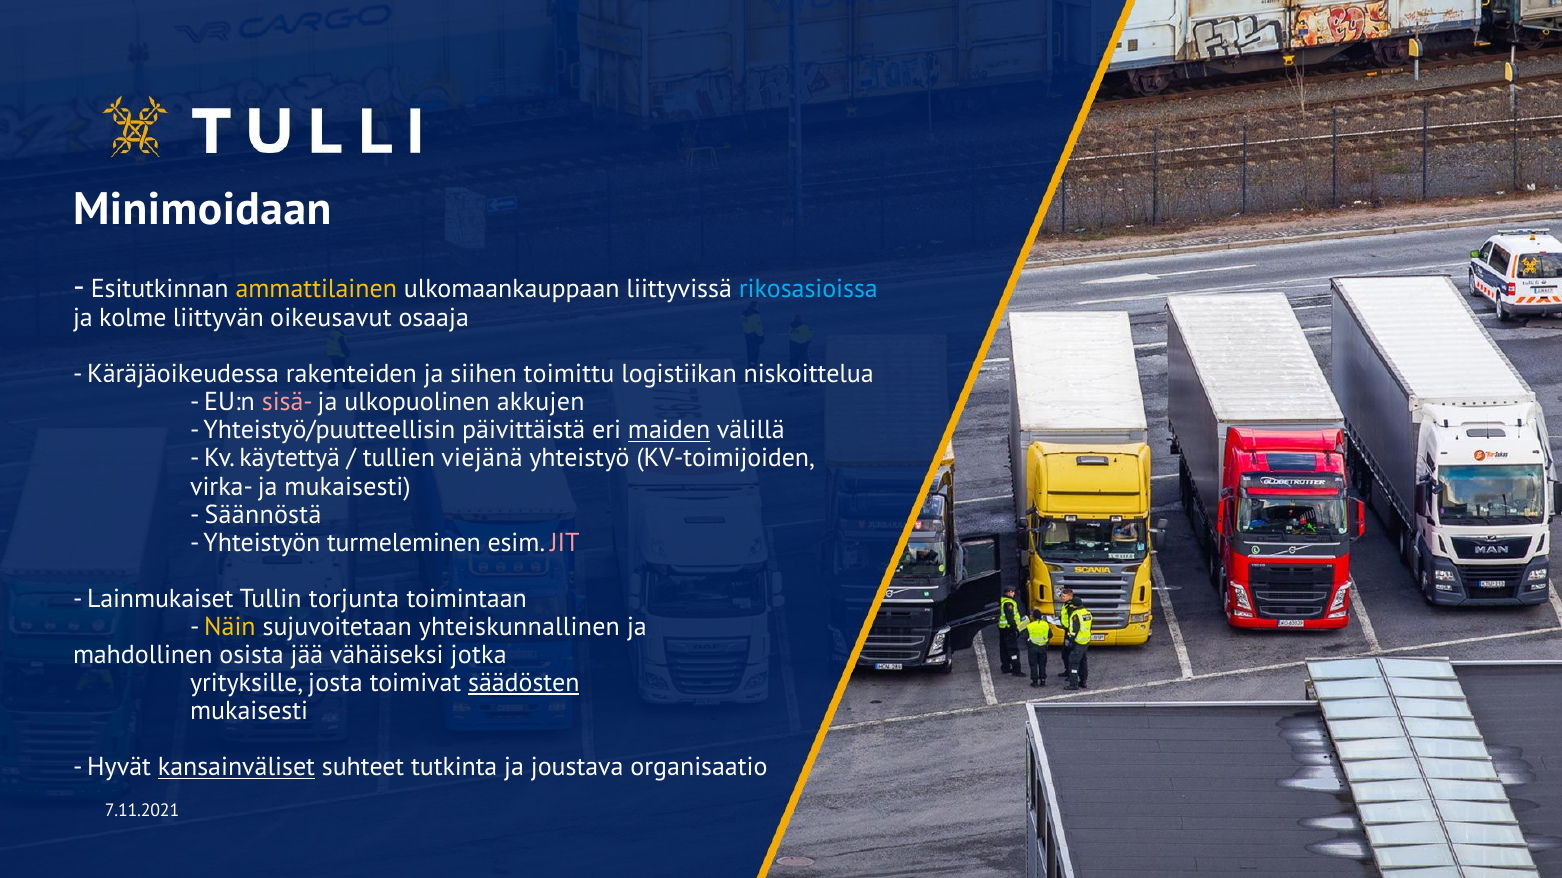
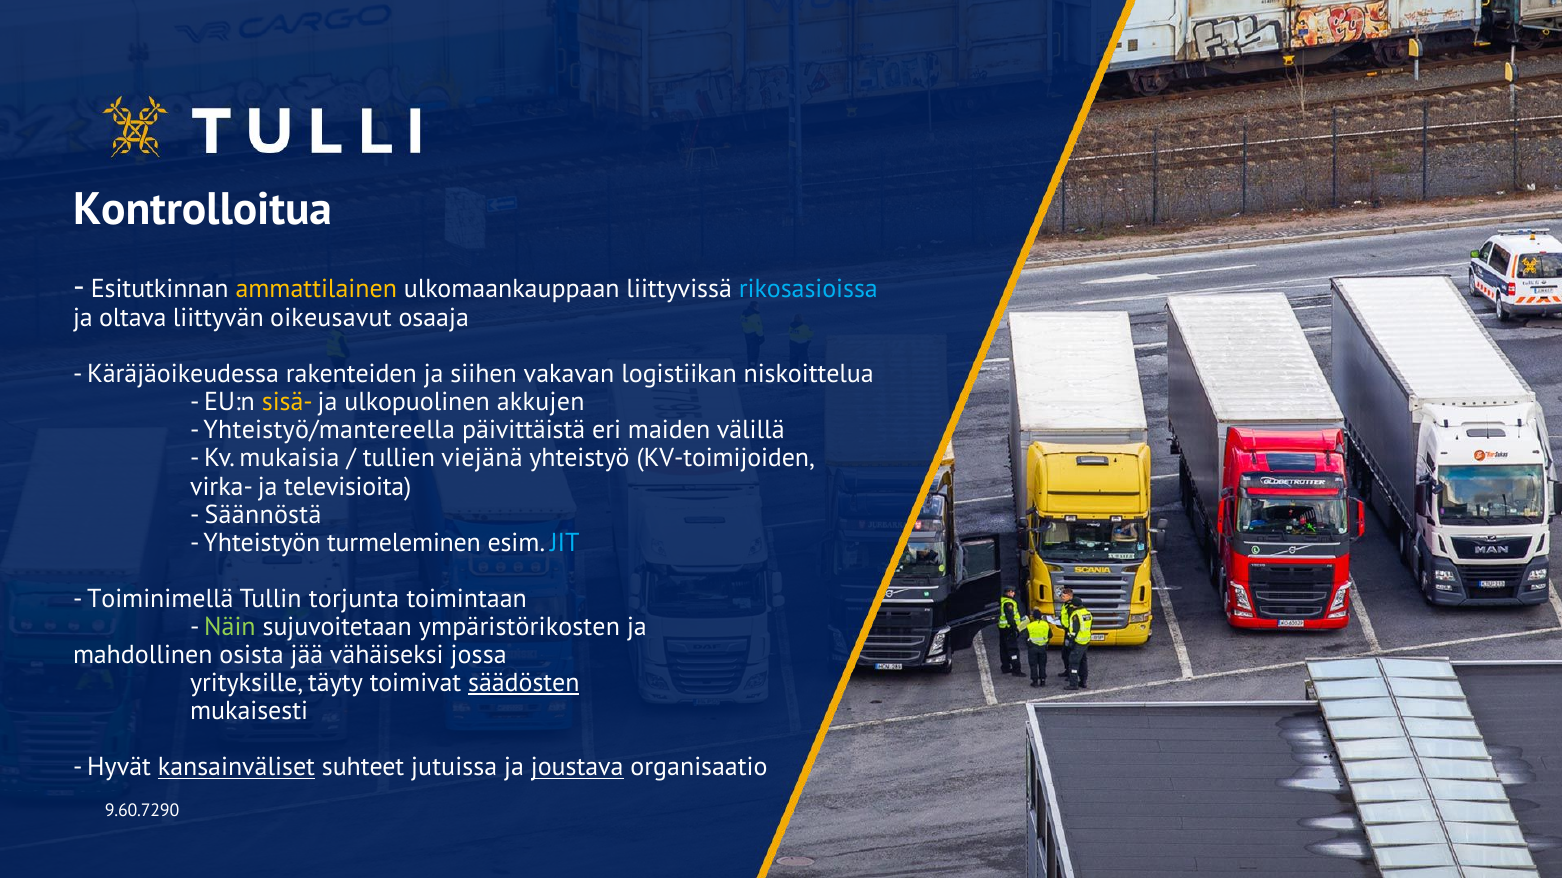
Minimoidaan: Minimoidaan -> Kontrolloitua (203, 209)
kolme: kolme -> oltava (133, 318)
toimittu: toimittu -> vakavan (569, 374)
sisä- colour: pink -> yellow (287, 403)
Yhteistyö/puutteellisin: Yhteistyö/puutteellisin -> Yhteistyö/mantereella (329, 431)
maiden underline: present -> none (669, 431)
käytettyä: käytettyä -> mukaisia (289, 459)
ja mukaisesti: mukaisesti -> televisioita (348, 487)
JIT colour: pink -> light blue (565, 543)
Lainmukaiset: Lainmukaiset -> Toiminimellä (160, 599)
Näin colour: yellow -> light green (230, 627)
yhteiskunnallinen: yhteiskunnallinen -> ympäristörikosten (519, 627)
jotka: jotka -> jossa (479, 655)
josta: josta -> täyty (335, 683)
tutkinta: tutkinta -> jutuissa (454, 768)
joustava underline: none -> present (577, 768)
7.11.2021: 7.11.2021 -> 9.60.7290 (142, 812)
